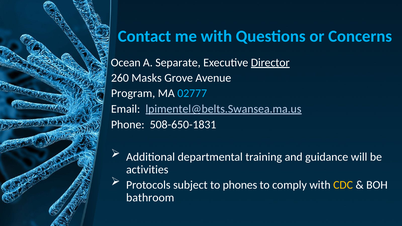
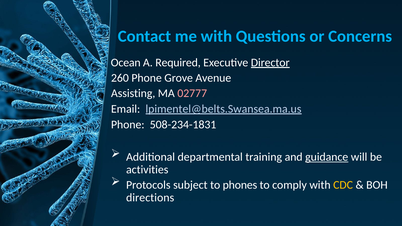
Separate: Separate -> Required (178, 63)
260 Masks: Masks -> Phone (147, 78)
Program: Program -> Assisting (133, 93)
02777 colour: light blue -> pink (192, 93)
508-650-1831: 508-650-1831 -> 508-234-1831 (183, 125)
guidance underline: none -> present (327, 157)
bathroom: bathroom -> directions (150, 198)
